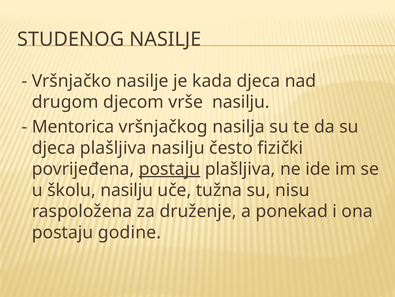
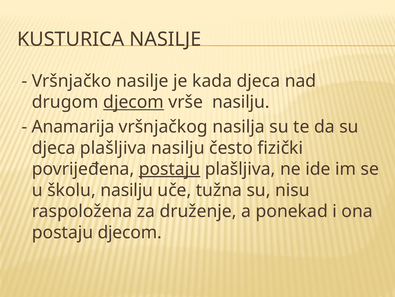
STUDENOG: STUDENOG -> KUSTURICA (71, 39)
djecom underline: none -> present (134, 102)
Mentorica: Mentorica -> Anamarija (73, 126)
postaju godine: godine -> djecom (130, 232)
